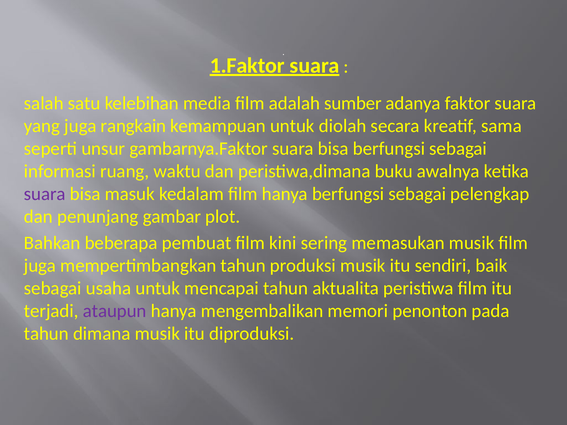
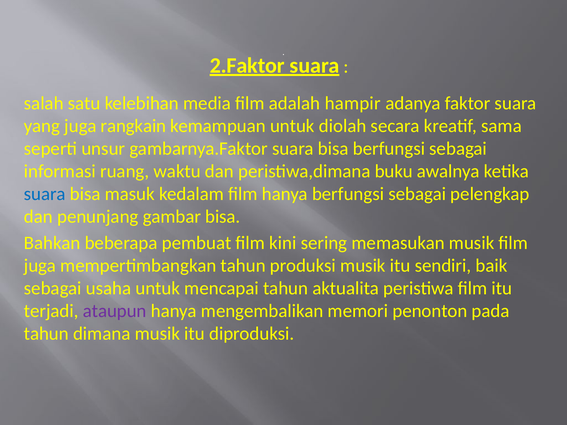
1.Faktor: 1.Faktor -> 2.Faktor (247, 65)
sumber: sumber -> hampir (353, 103)
suara colour: purple -> blue (45, 194)
gambar plot: plot -> bisa (223, 217)
